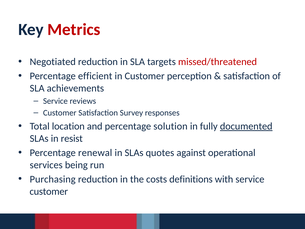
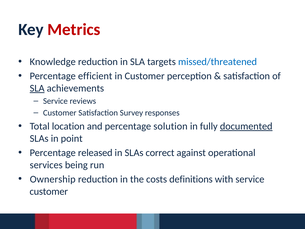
Negotiated: Negotiated -> Knowledge (53, 62)
missed/threatened colour: red -> blue (218, 62)
SLA underline: none -> present (37, 88)
resist: resist -> point (72, 138)
renewal: renewal -> released (95, 153)
quotes: quotes -> correct (160, 153)
Purchasing: Purchasing -> Ownership (53, 179)
